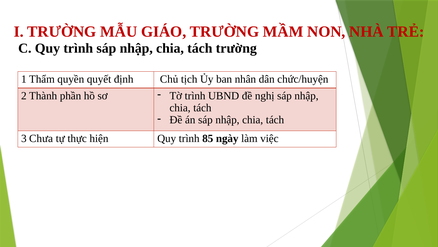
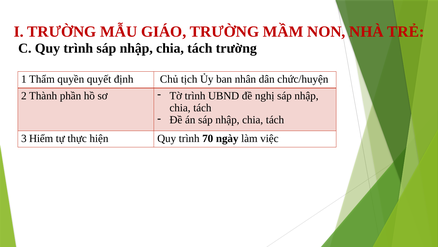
Chưa: Chưa -> Hiểm (41, 138)
85: 85 -> 70 (208, 138)
